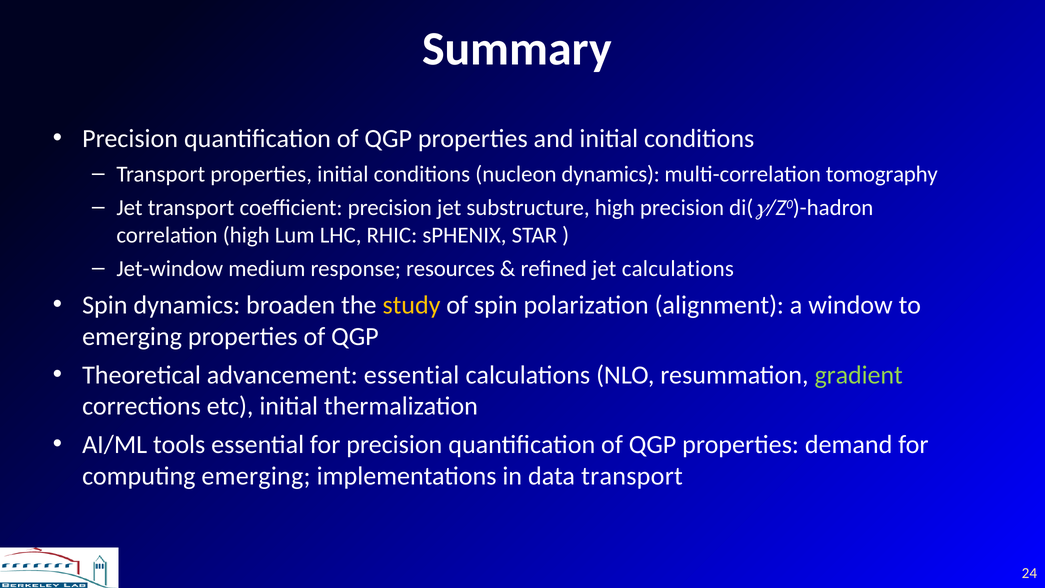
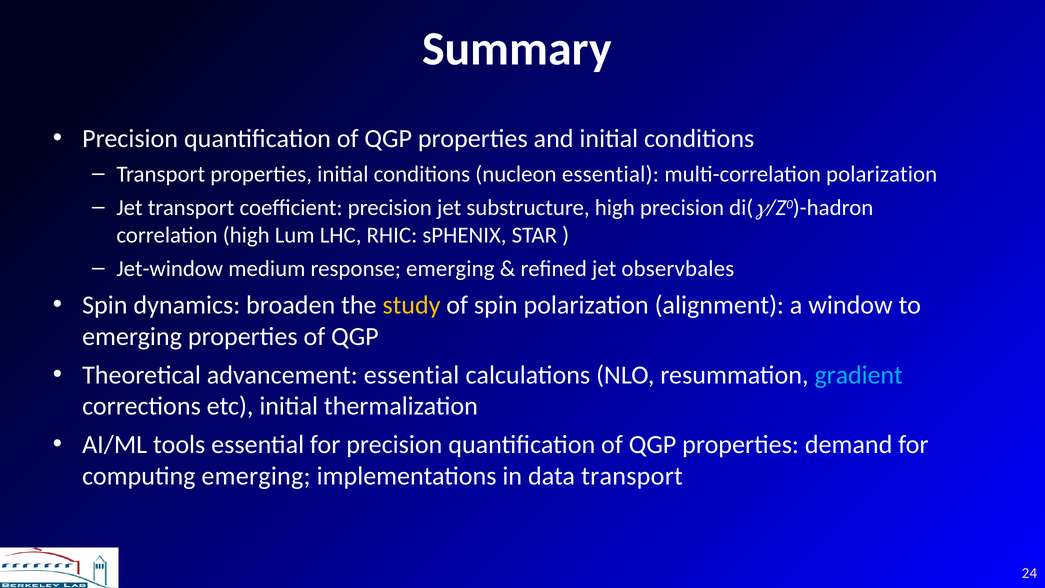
nucleon dynamics: dynamics -> essential (610, 174)
multi-correlation tomography: tomography -> polarization (882, 174)
response resources: resources -> emerging (450, 269)
jet calculations: calculations -> observbales (678, 269)
gradient colour: light green -> light blue (859, 375)
